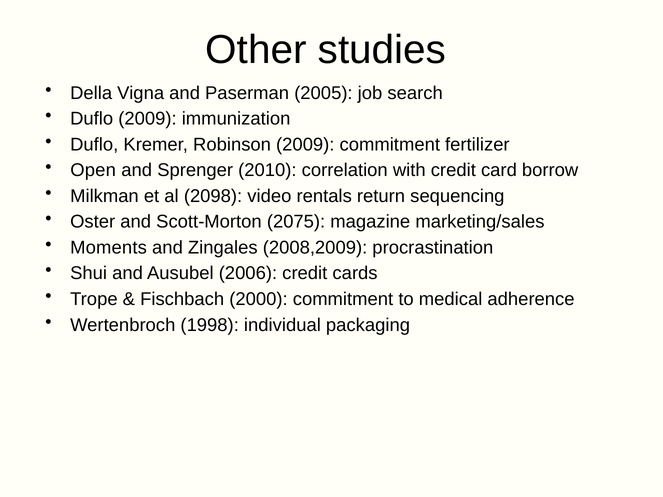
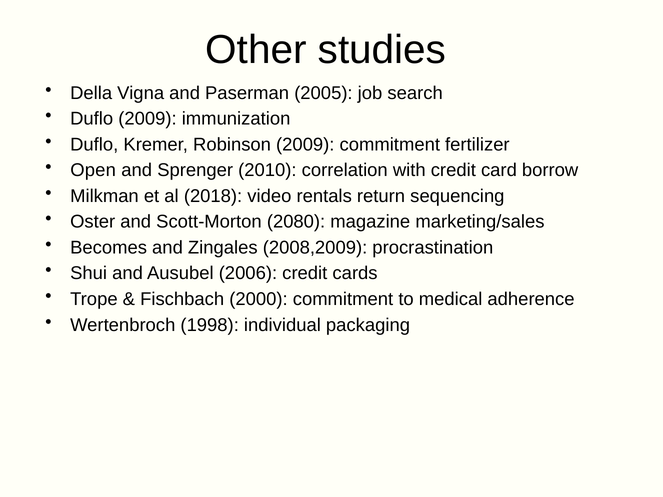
2098: 2098 -> 2018 (213, 196)
2075: 2075 -> 2080 (296, 222)
Moments: Moments -> Becomes (109, 248)
